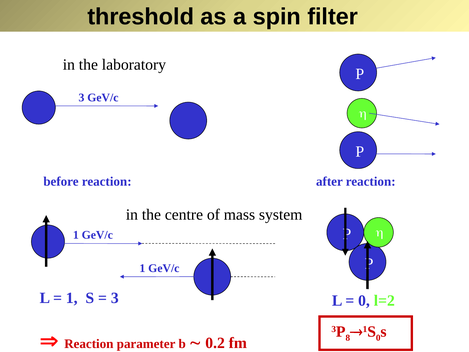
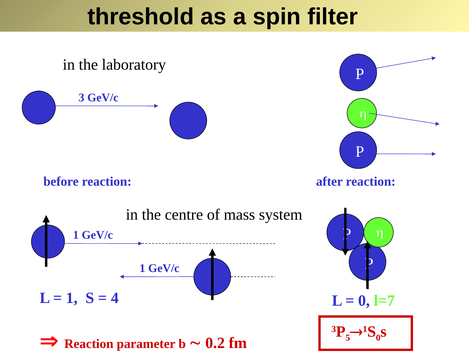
3: 3 -> 4 (115, 298)
l=2: l=2 -> l=7 (384, 300)
8: 8 -> 5 (348, 337)
